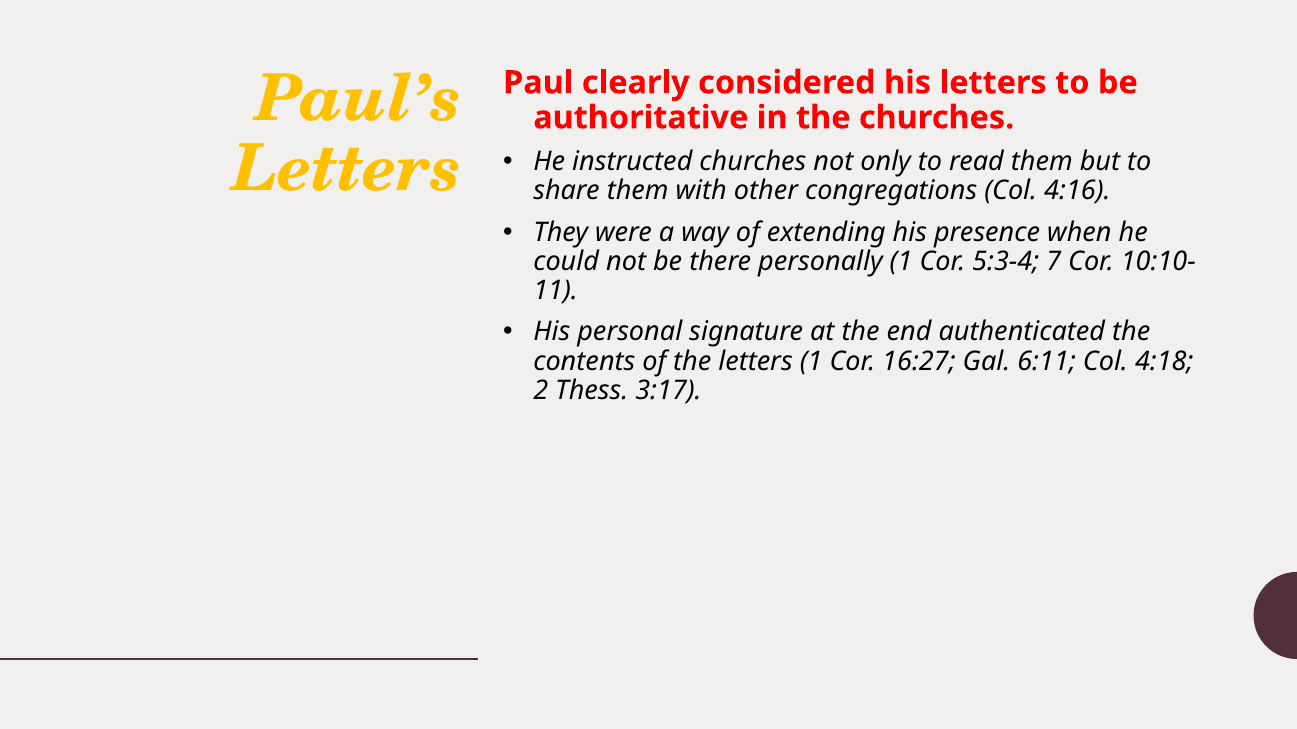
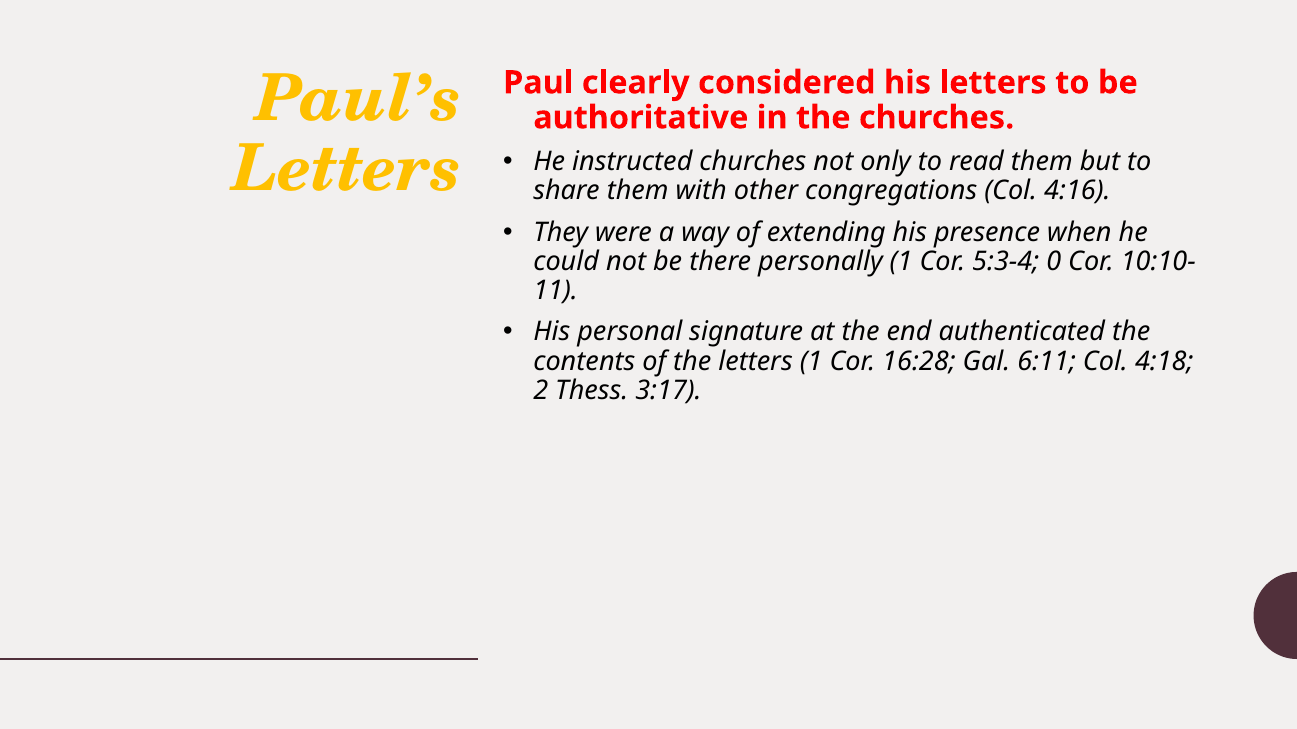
7: 7 -> 0 (1054, 262)
16:27: 16:27 -> 16:28 (919, 361)
